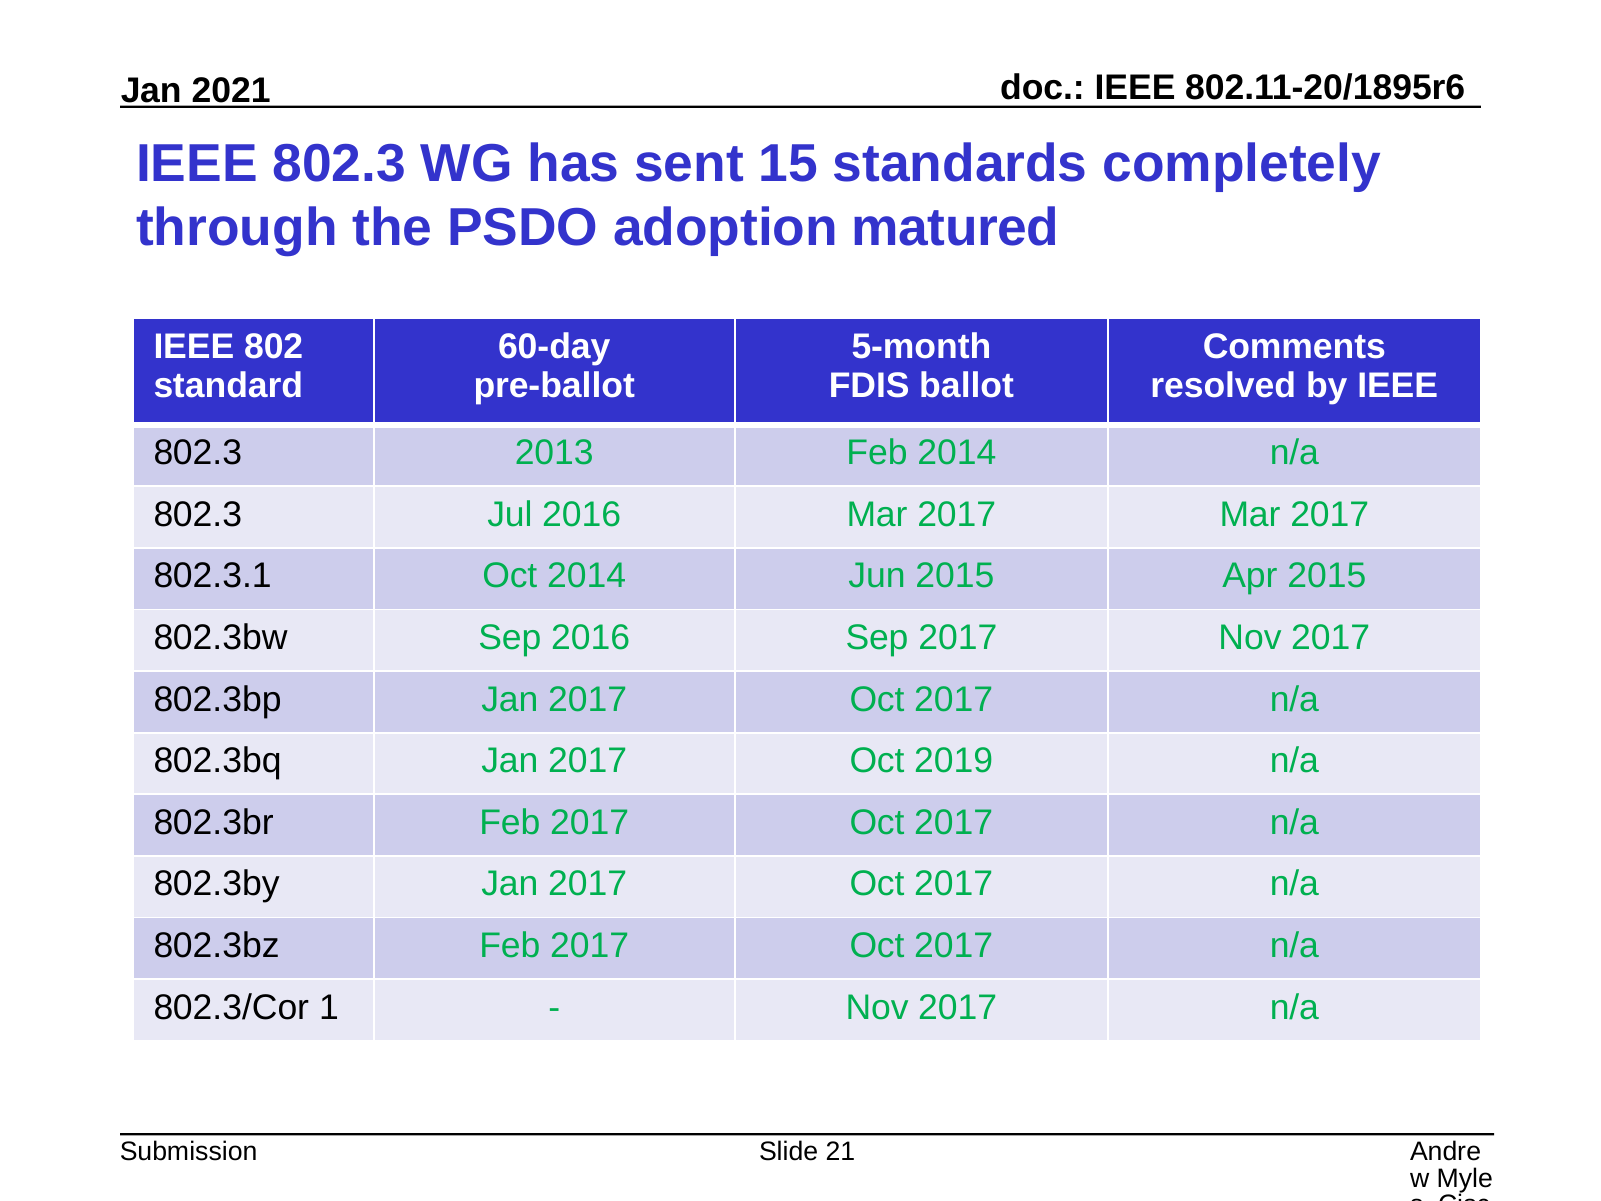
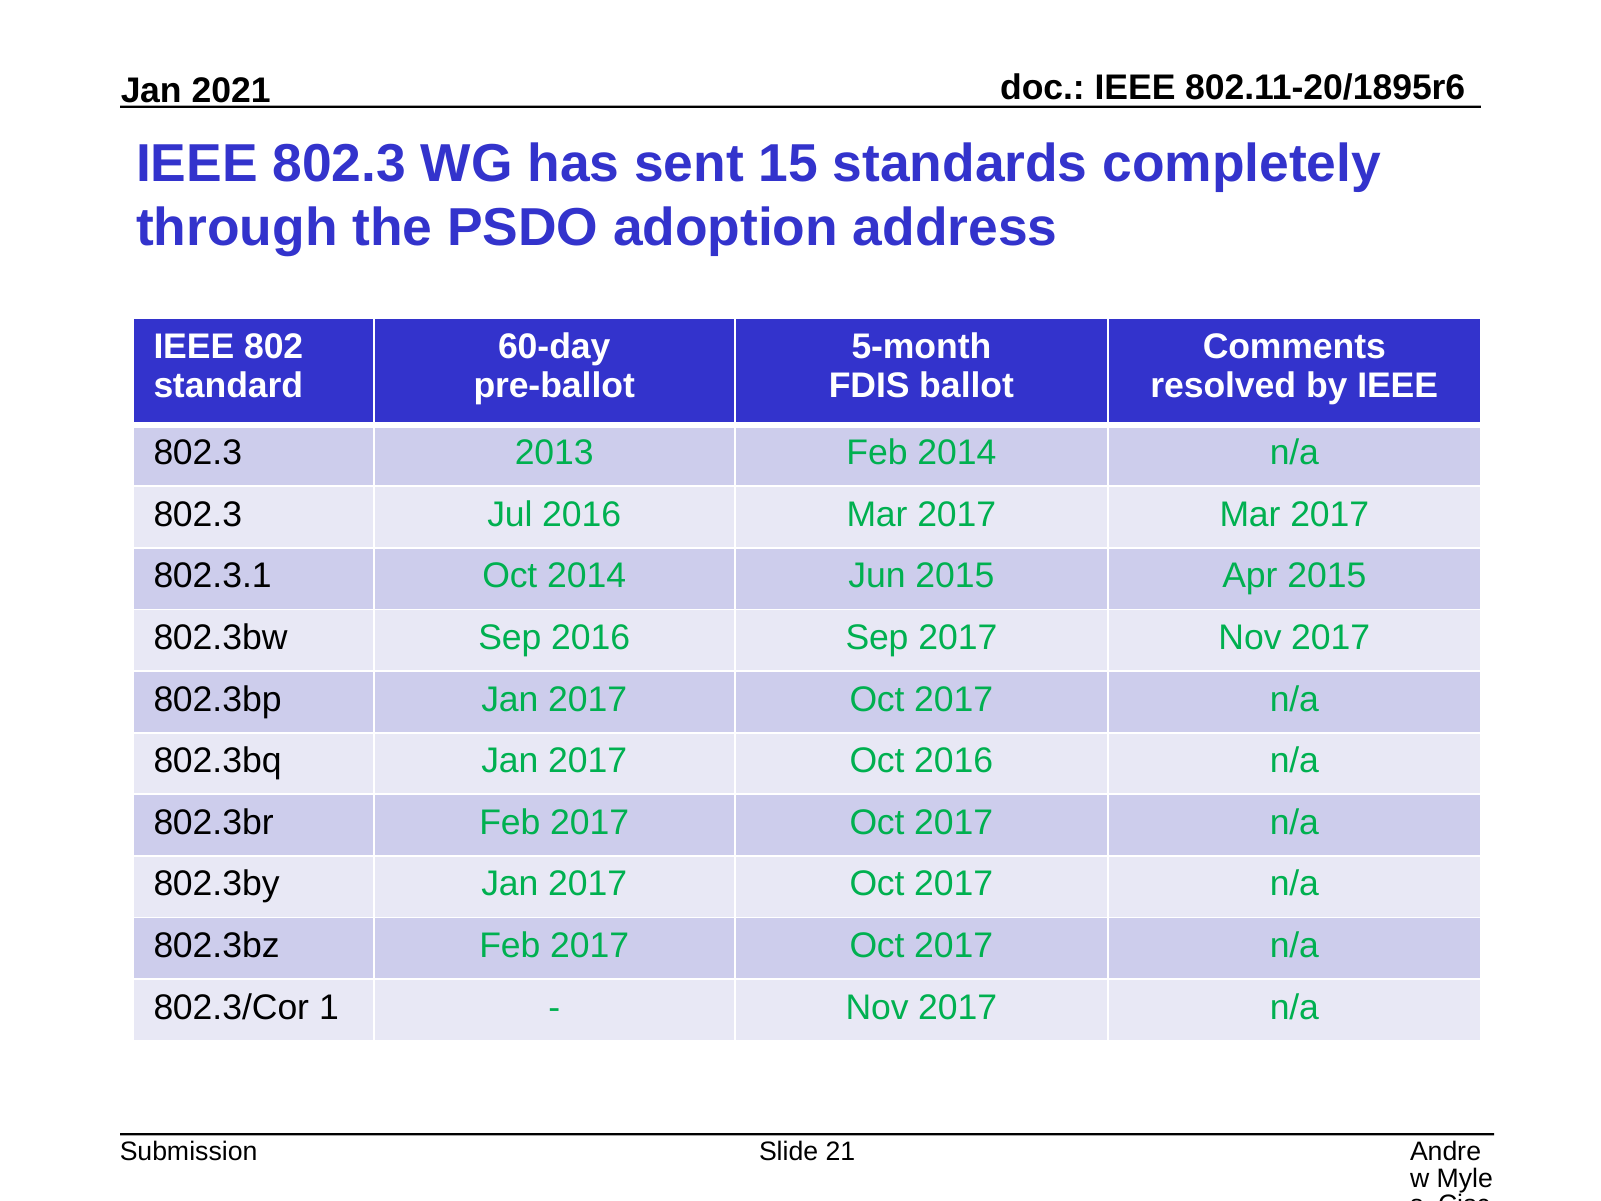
matured: matured -> address (955, 228)
Oct 2019: 2019 -> 2016 (954, 761)
